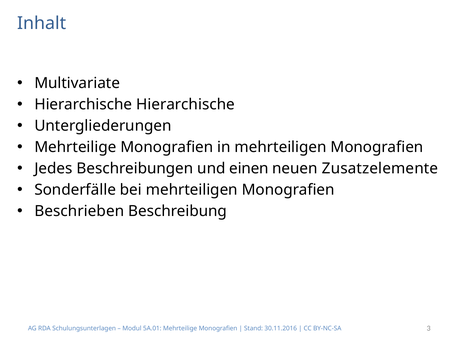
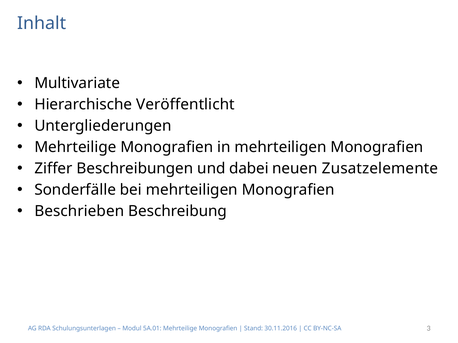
Hierarchische Hierarchische: Hierarchische -> Veröffentlicht (185, 105)
Jedes: Jedes -> Ziffer (53, 169)
einen: einen -> dabei (249, 169)
